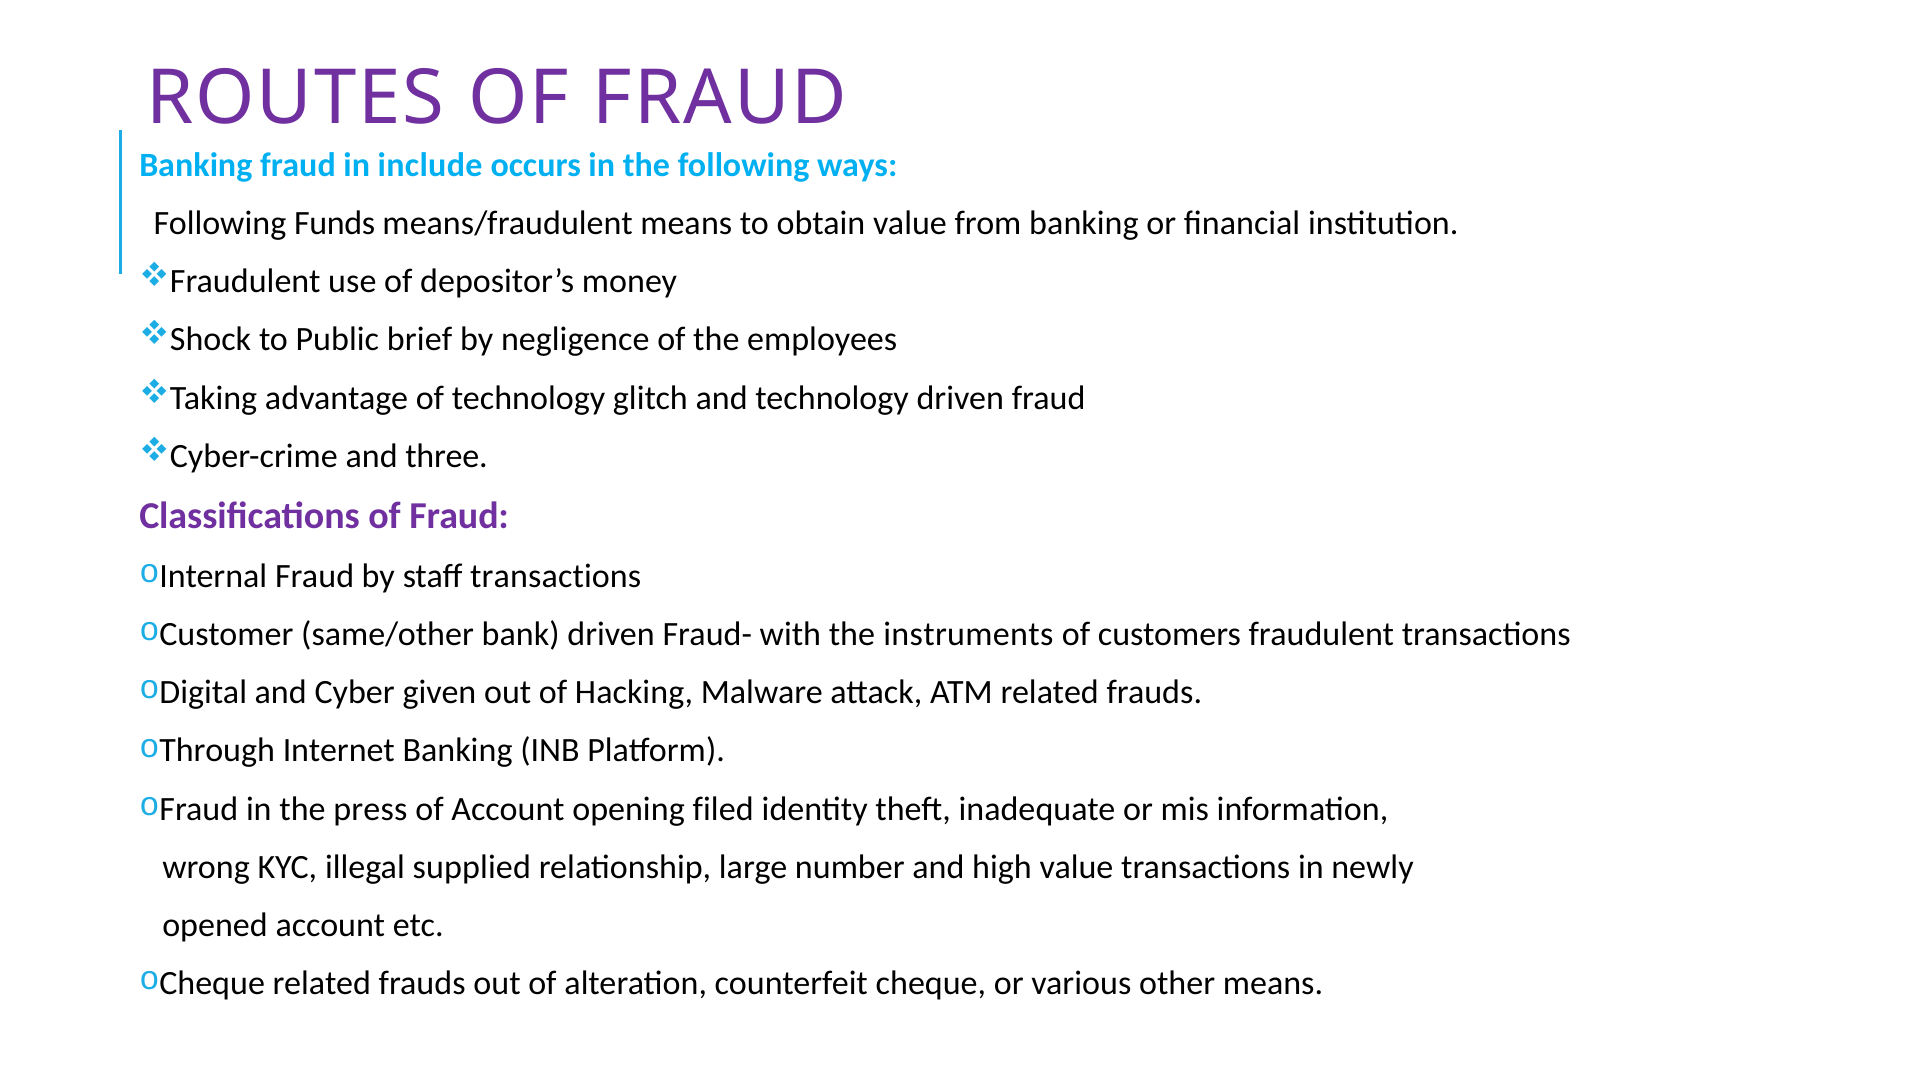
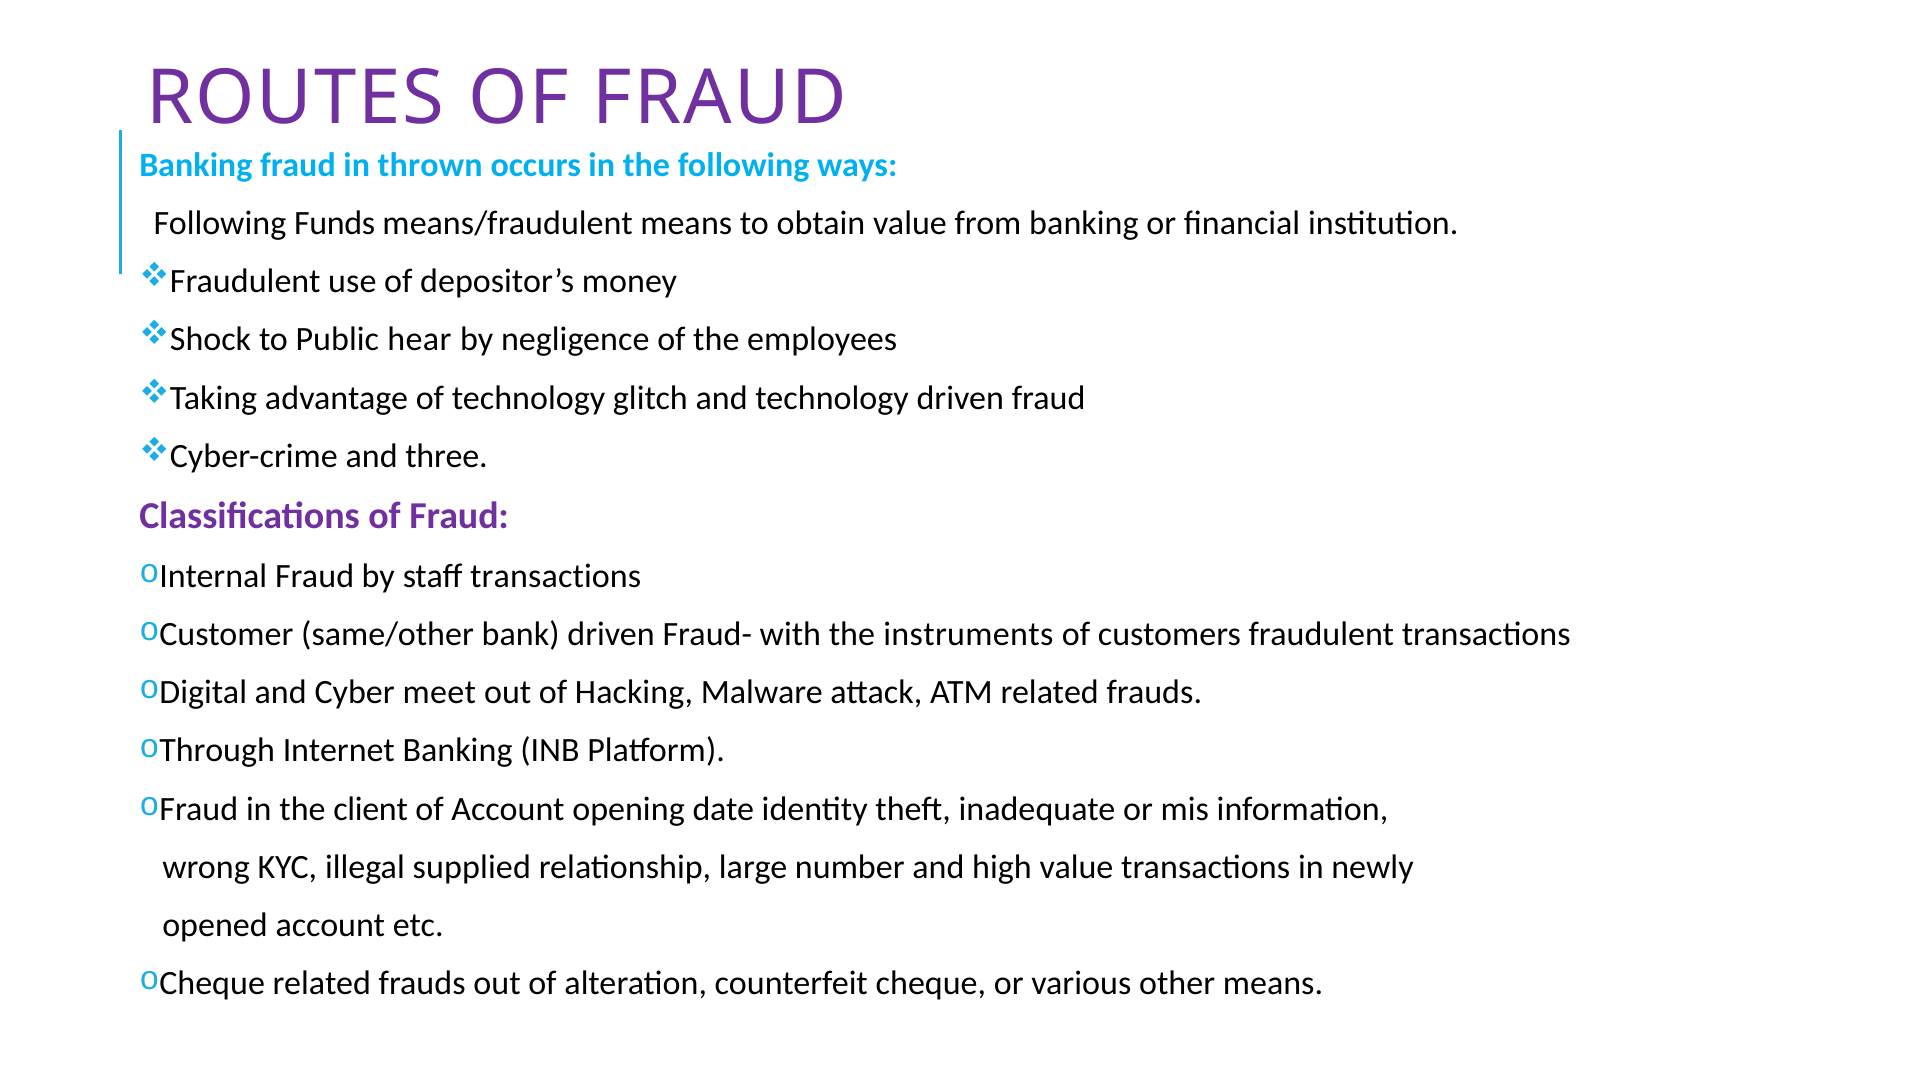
include: include -> thrown (430, 165)
brief: brief -> hear (419, 340)
given: given -> meet (439, 693)
press: press -> client (371, 809)
filed: filed -> date (723, 809)
